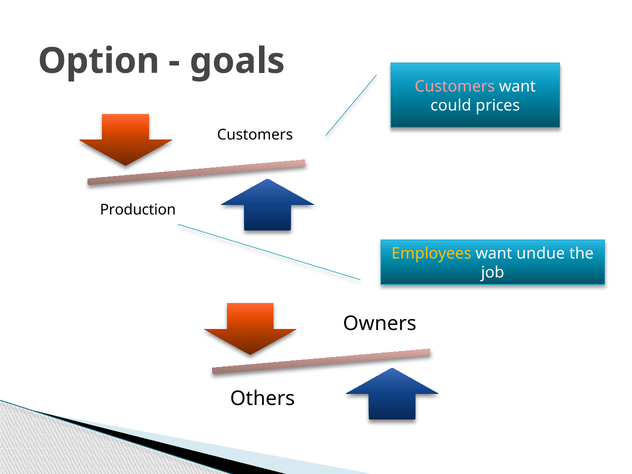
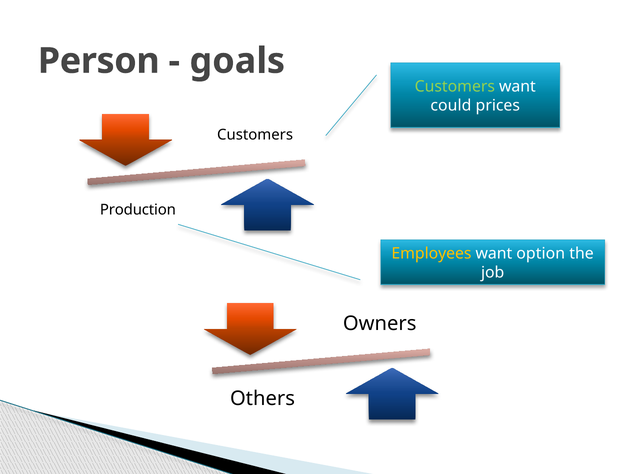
Option: Option -> Person (99, 61)
Customers colour: pink -> light green (455, 87)
undue: undue -> option (541, 254)
